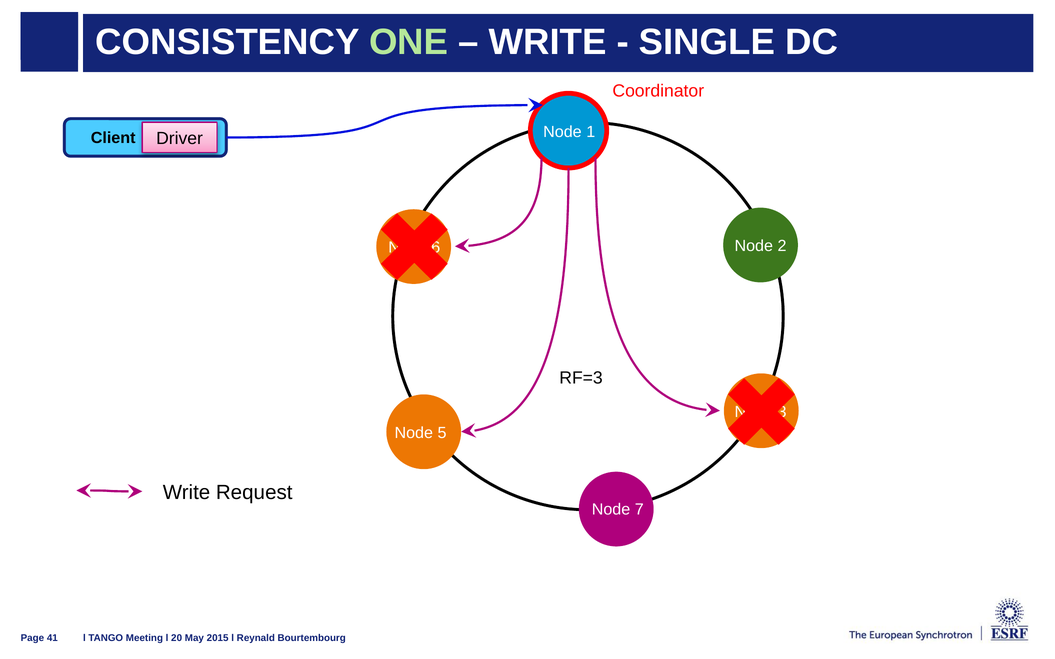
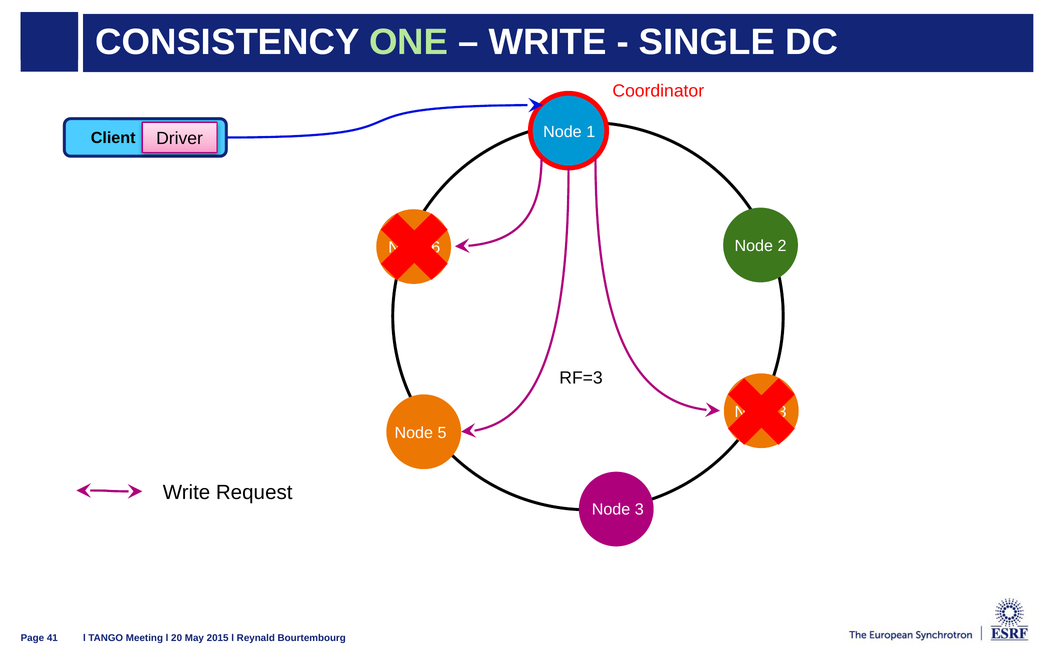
7: 7 -> 3 (639, 510)
